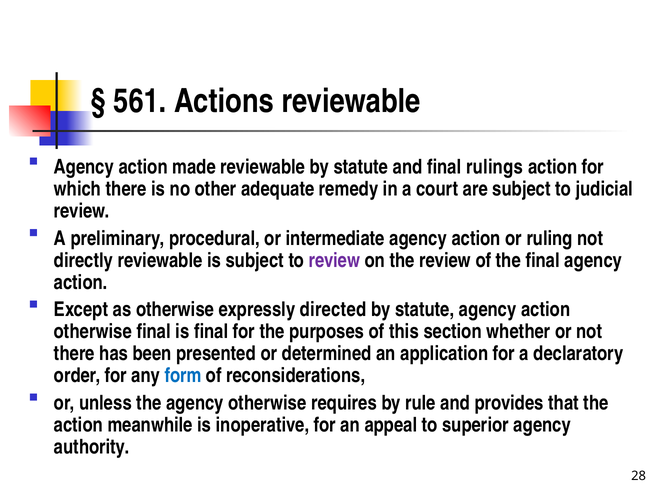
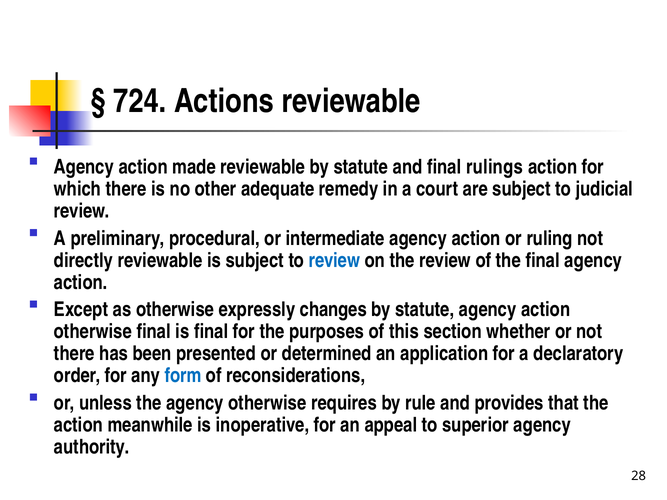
561: 561 -> 724 (140, 101)
review colour: purple -> blue (334, 260)
directed: directed -> changes (333, 310)
